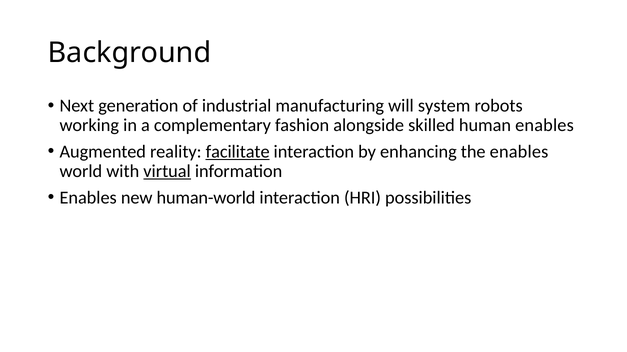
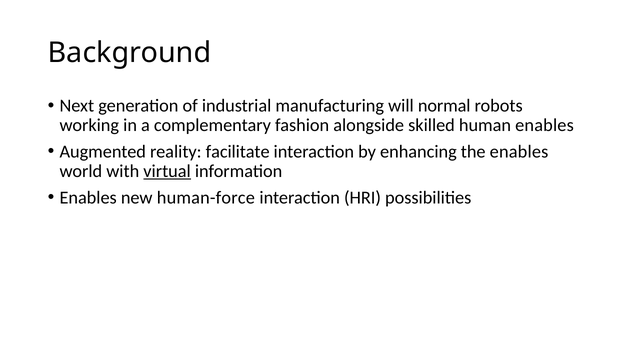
system: system -> normal (444, 106)
facilitate underline: present -> none (238, 152)
human-world: human-world -> human-force (206, 198)
